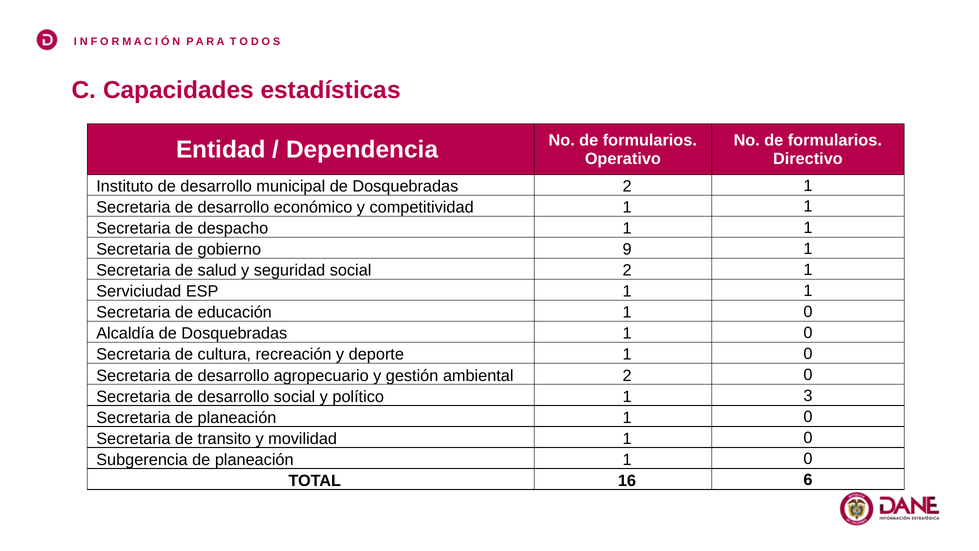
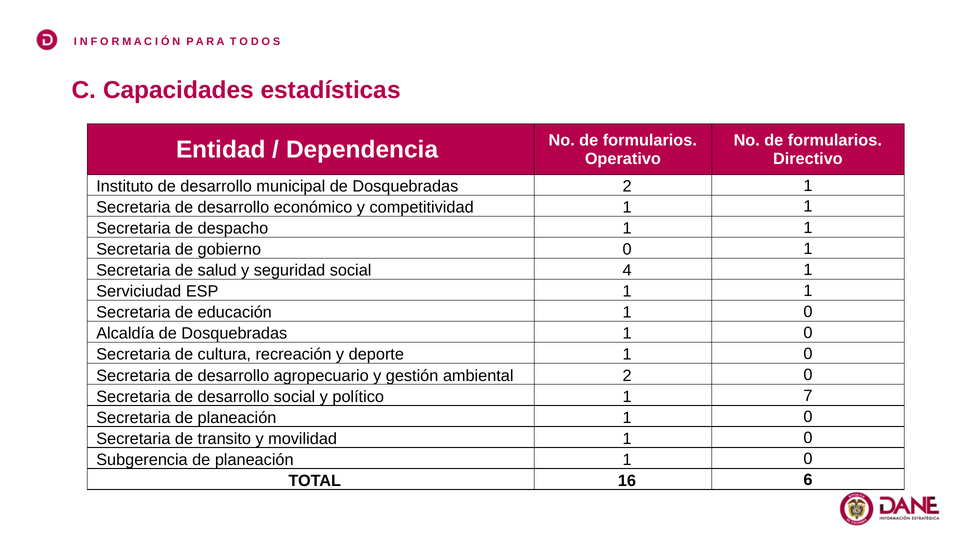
gobierno 9: 9 -> 0 (627, 249)
social 2: 2 -> 4 (627, 270)
3: 3 -> 7 (808, 396)
